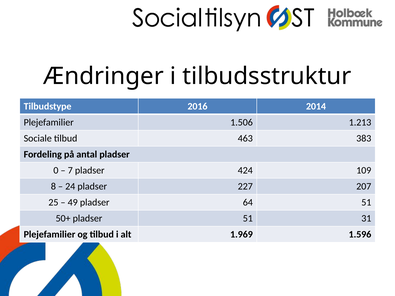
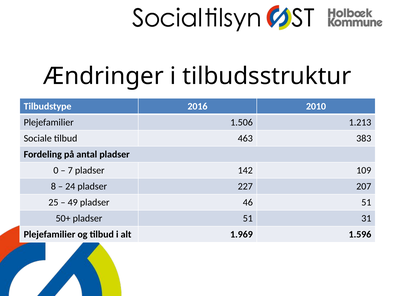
2014: 2014 -> 2010 (316, 106)
424: 424 -> 142 (245, 171)
64: 64 -> 46 (248, 203)
